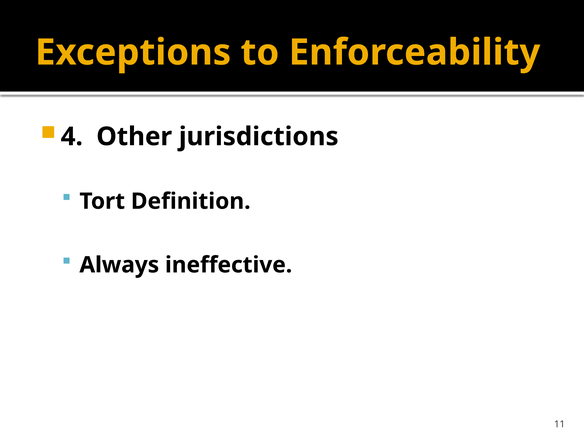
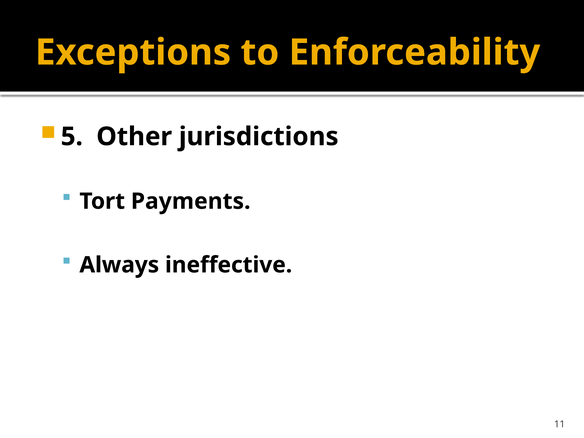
4: 4 -> 5 (72, 137)
Definition: Definition -> Payments (191, 201)
